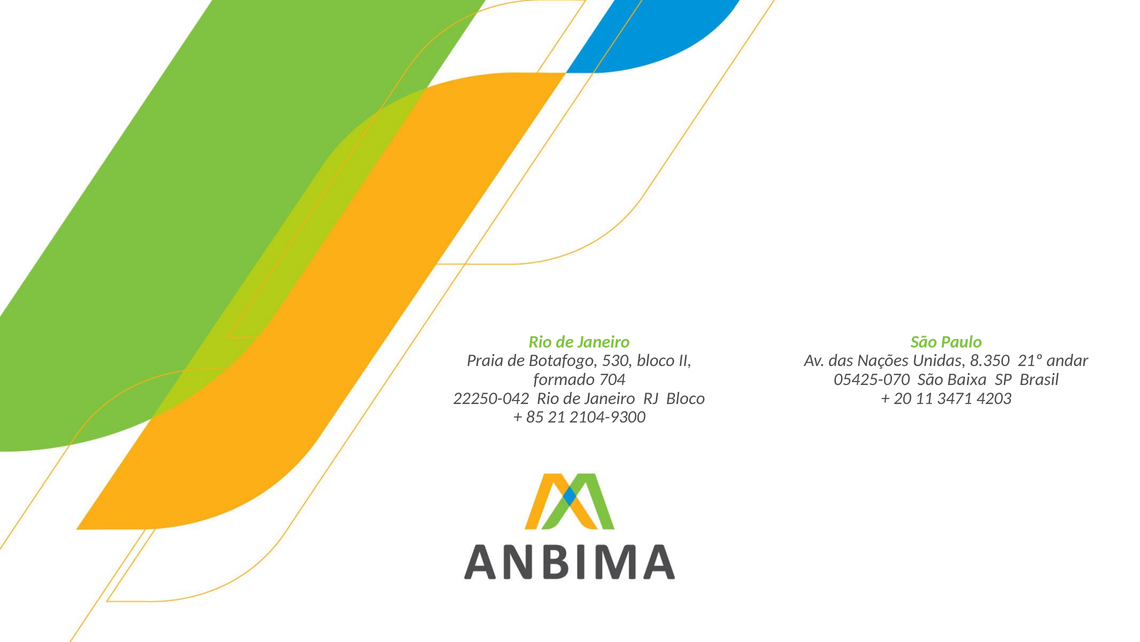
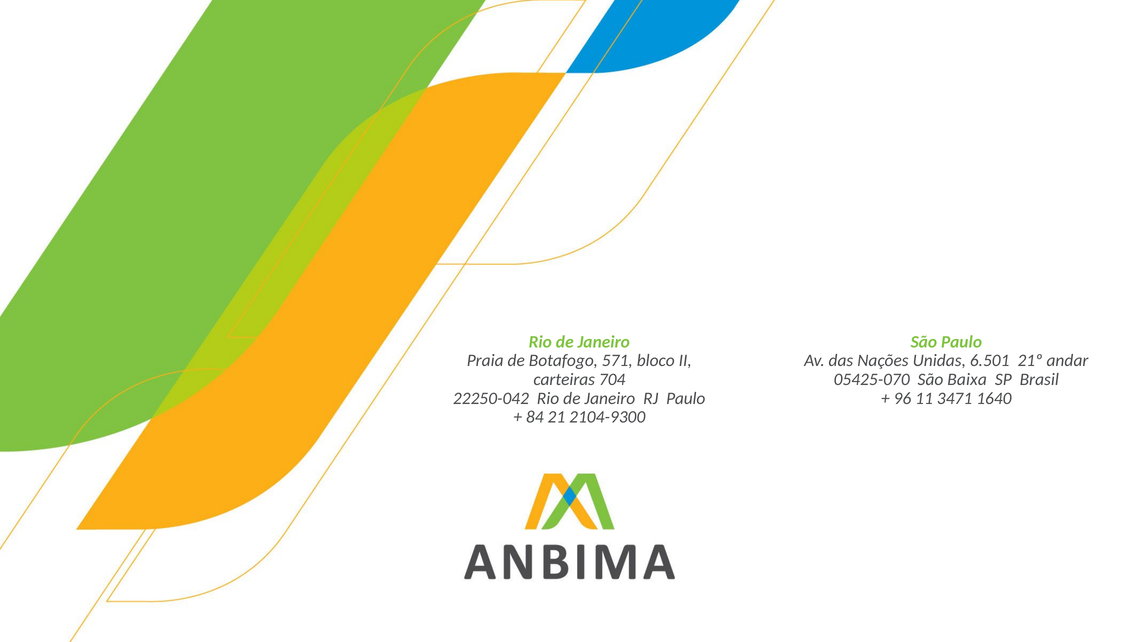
530: 530 -> 571 (617, 360)
8.350: 8.350 -> 6.501 (990, 360)
formado: formado -> carteiras (564, 379)
RJ Bloco: Bloco -> Paulo (686, 398)
20: 20 -> 96 (902, 398)
4203: 4203 -> 1640 (994, 398)
85: 85 -> 84 (535, 417)
